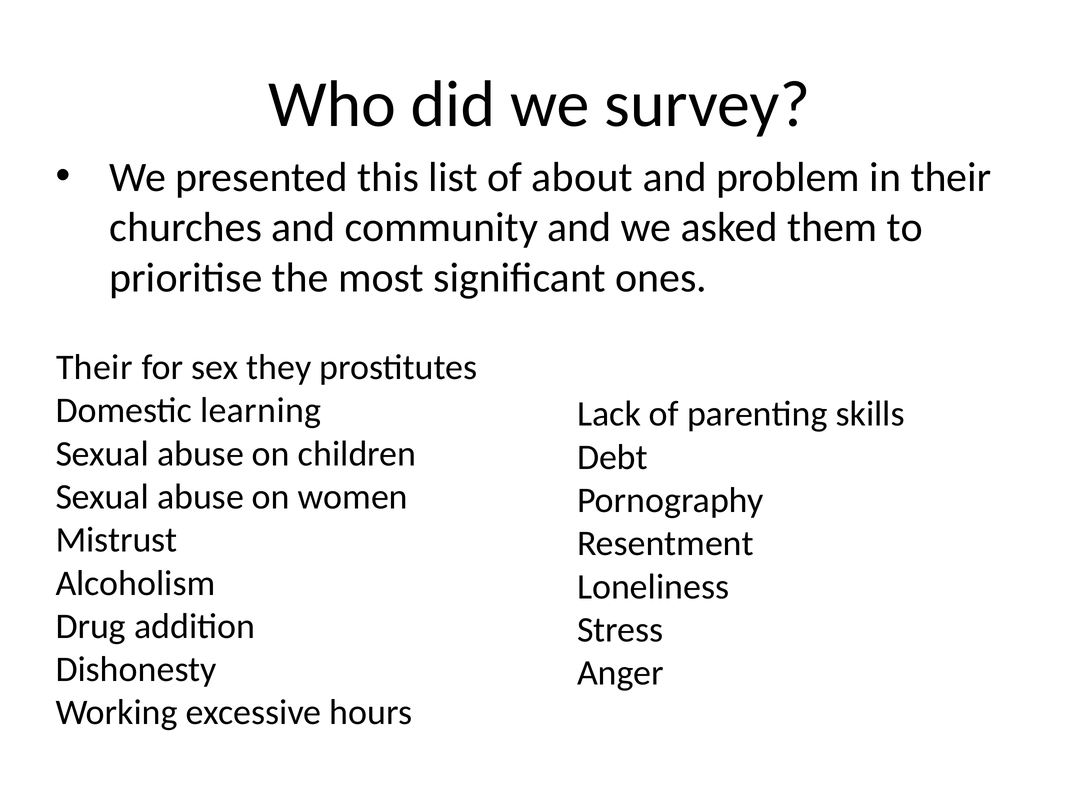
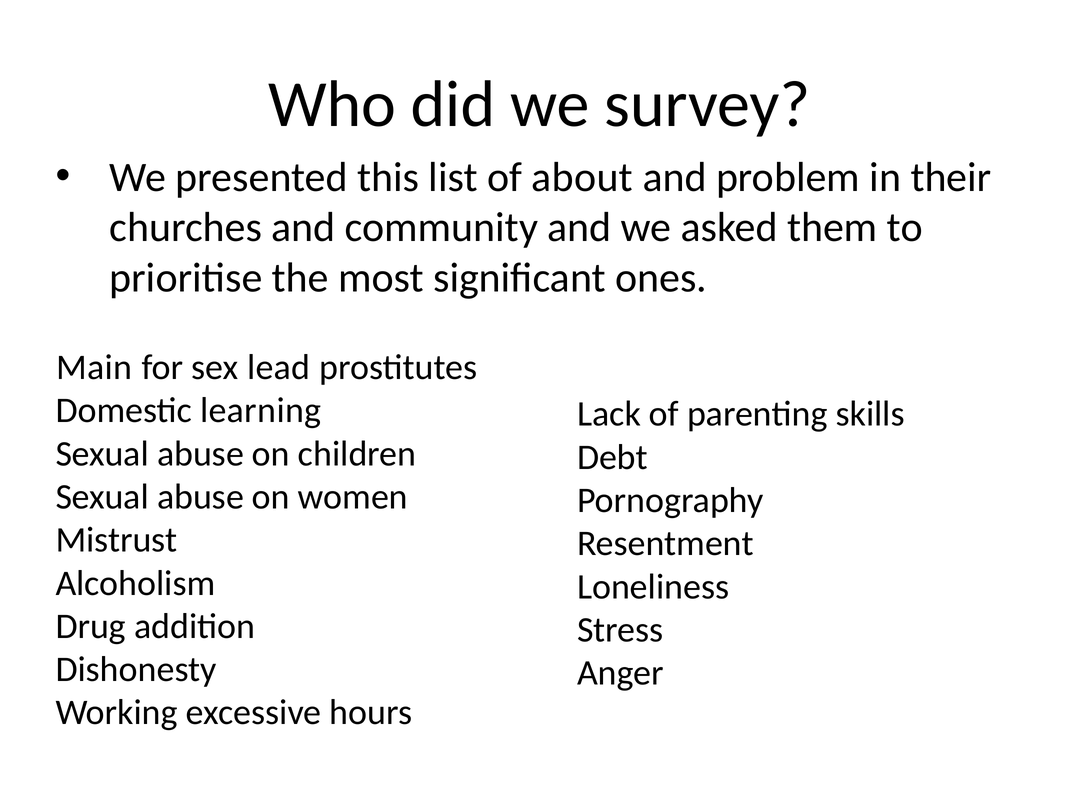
Their: Their -> Main (94, 368)
they: they -> lead (279, 368)
